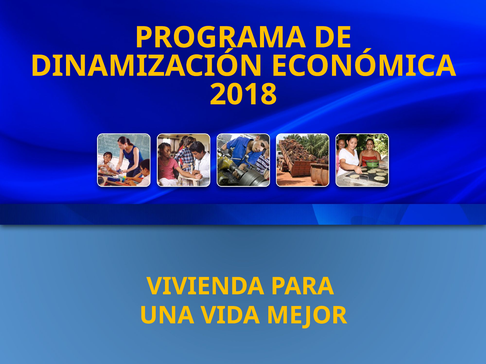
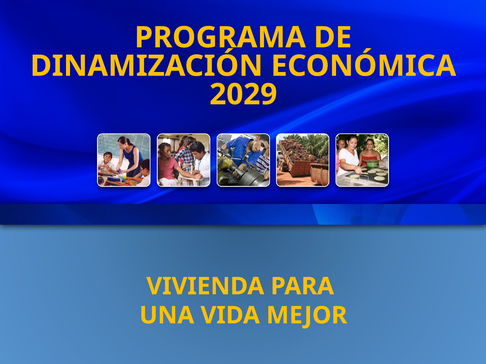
2018: 2018 -> 2029 (243, 95)
